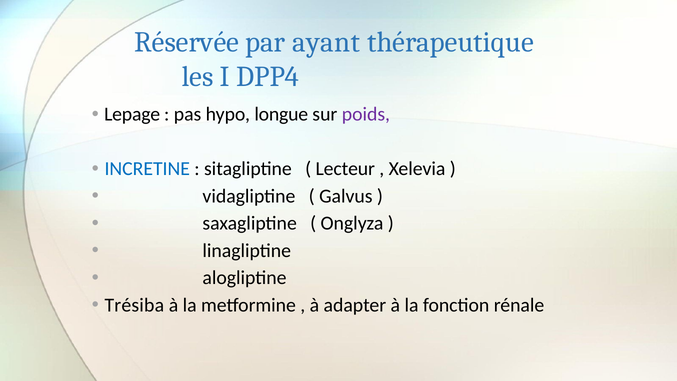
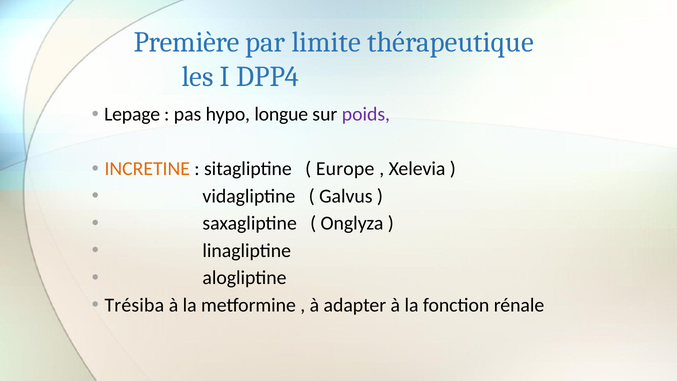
Réservée: Réservée -> Première (187, 42)
ayant: ayant -> limite (326, 42)
INCRETINE colour: blue -> orange (147, 169)
Lecteur: Lecteur -> Europe (345, 169)
